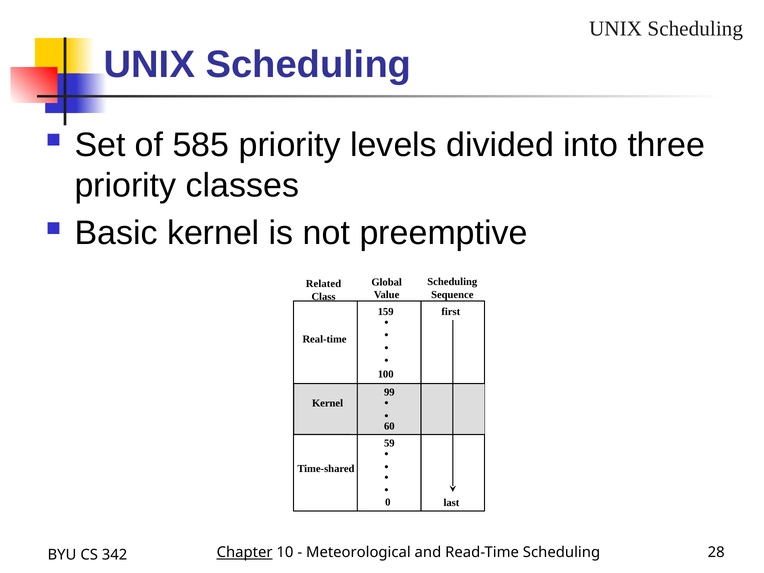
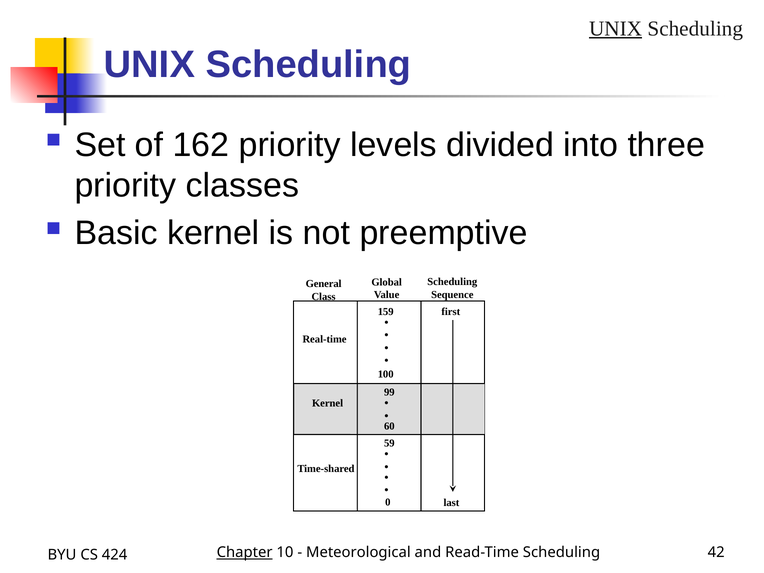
UNIX underline: none -> present (616, 29)
585: 585 -> 162 (201, 145)
Related: Related -> General (324, 284)
28: 28 -> 42 (716, 552)
342: 342 -> 424 (115, 555)
